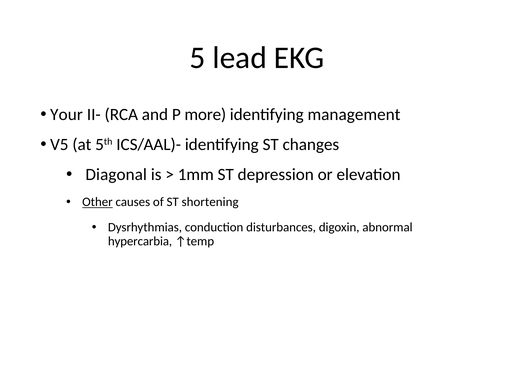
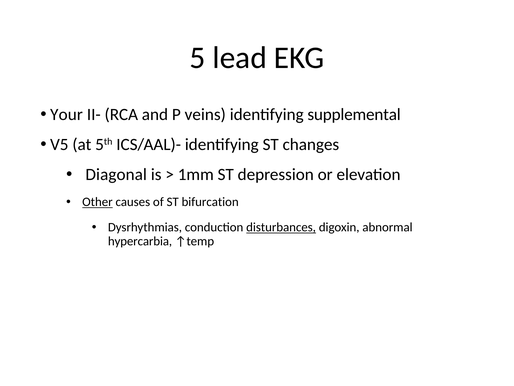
more: more -> veins (205, 114)
management: management -> supplemental (354, 114)
shortening: shortening -> bifurcation (210, 202)
disturbances underline: none -> present (281, 227)
